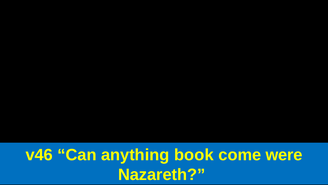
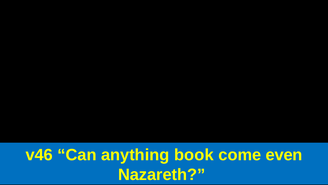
were: were -> even (284, 154)
